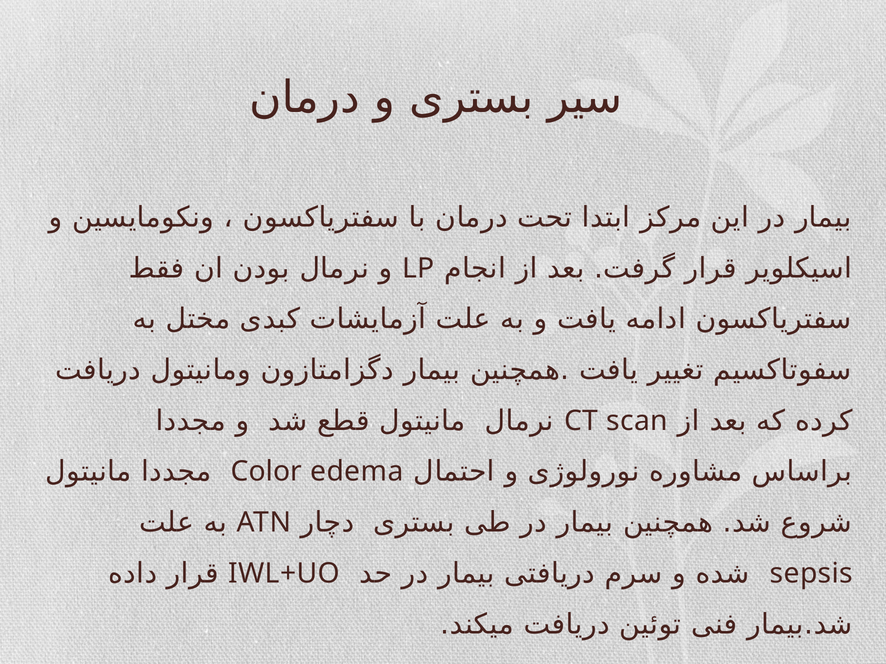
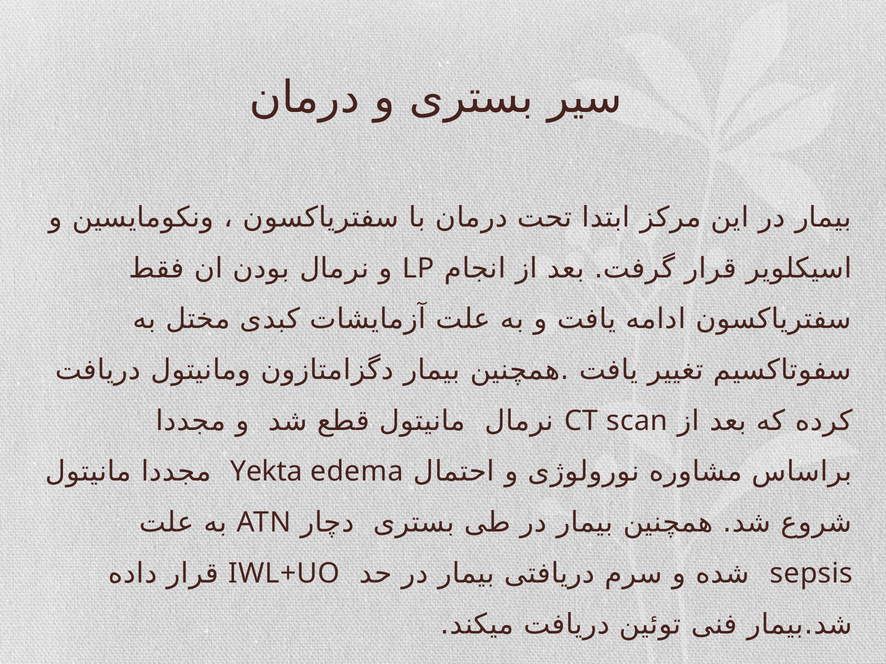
Color: Color -> Yekta (266, 472)
